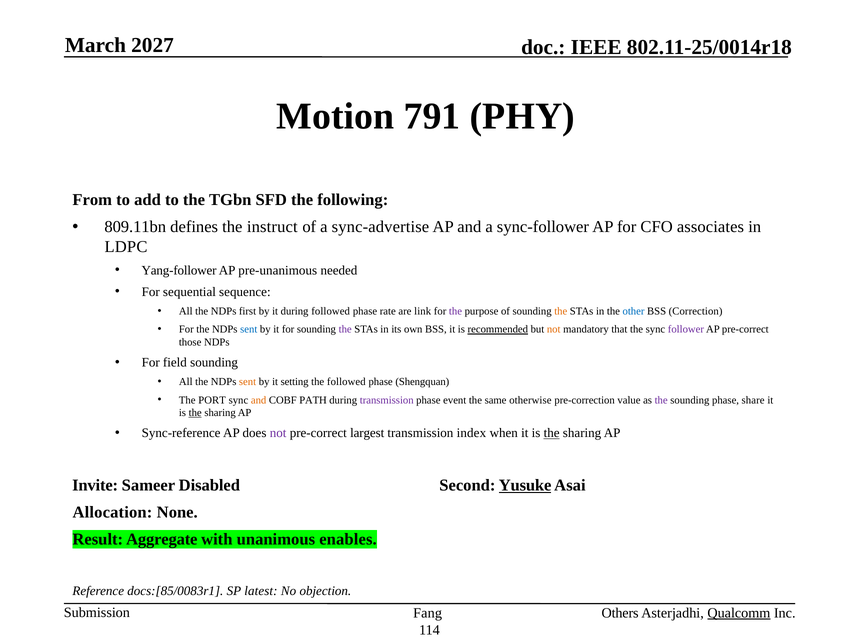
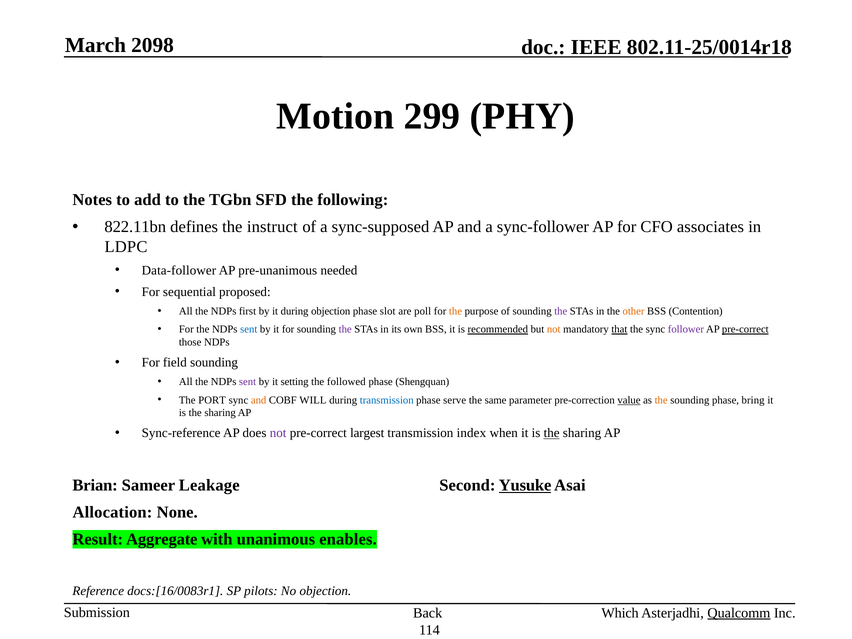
2027: 2027 -> 2098 (153, 45)
791: 791 -> 299 (432, 116)
From: From -> Notes (92, 200)
809.11bn: 809.11bn -> 822.11bn (135, 227)
sync-advertise: sync-advertise -> sync-supposed (381, 227)
Yang-follower: Yang-follower -> Data-follower (179, 270)
sequence: sequence -> proposed (245, 292)
during followed: followed -> objection (331, 311)
rate: rate -> slot (388, 311)
link: link -> poll (423, 311)
the colour: purple -> orange (455, 311)
the colour: orange -> purple (561, 311)
other colour: blue -> orange (634, 311)
Correction: Correction -> Contention (696, 311)
that underline: none -> present (619, 329)
pre-correct underline: none -> present (745, 329)
sent colour: orange -> purple (248, 382)
PATH: PATH -> WILL (313, 400)
transmission colour: purple -> blue (387, 400)
event: event -> serve (455, 400)
otherwise: otherwise -> parameter (530, 400)
value underline: none -> present (629, 400)
the colour: purple -> orange (661, 400)
share: share -> bring (753, 400)
the underline: present -> none (195, 413)
Invite: Invite -> Brian (95, 485)
Disabled: Disabled -> Leakage (209, 485)
docs:[85/0083r1: docs:[85/0083r1 -> docs:[16/0083r1 (175, 591)
latest: latest -> pilots (261, 591)
Fang: Fang -> Back (428, 613)
Others: Others -> Which (620, 613)
